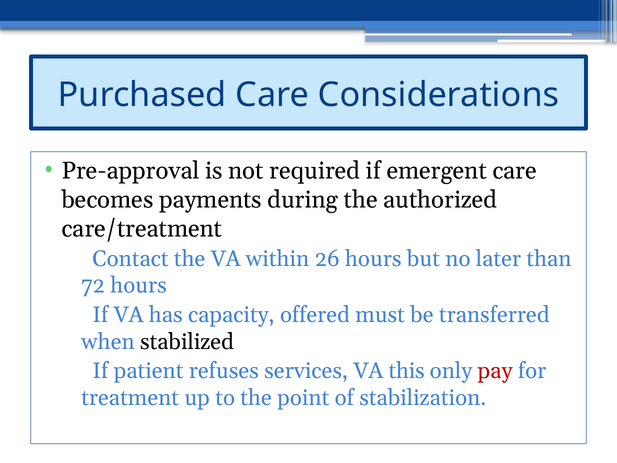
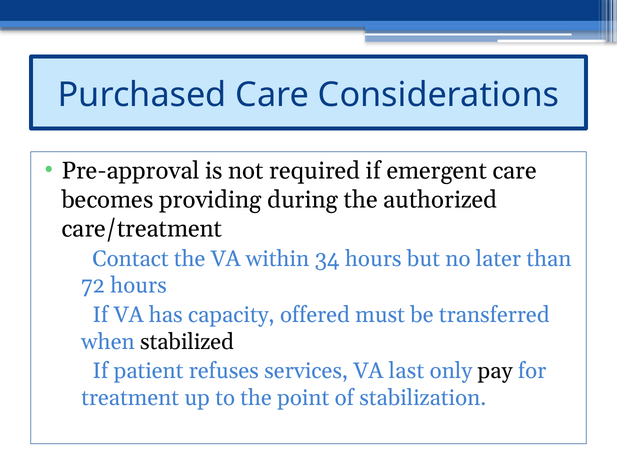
payments: payments -> providing (210, 200)
26: 26 -> 34 (327, 259)
this: this -> last (406, 371)
pay colour: red -> black (495, 371)
